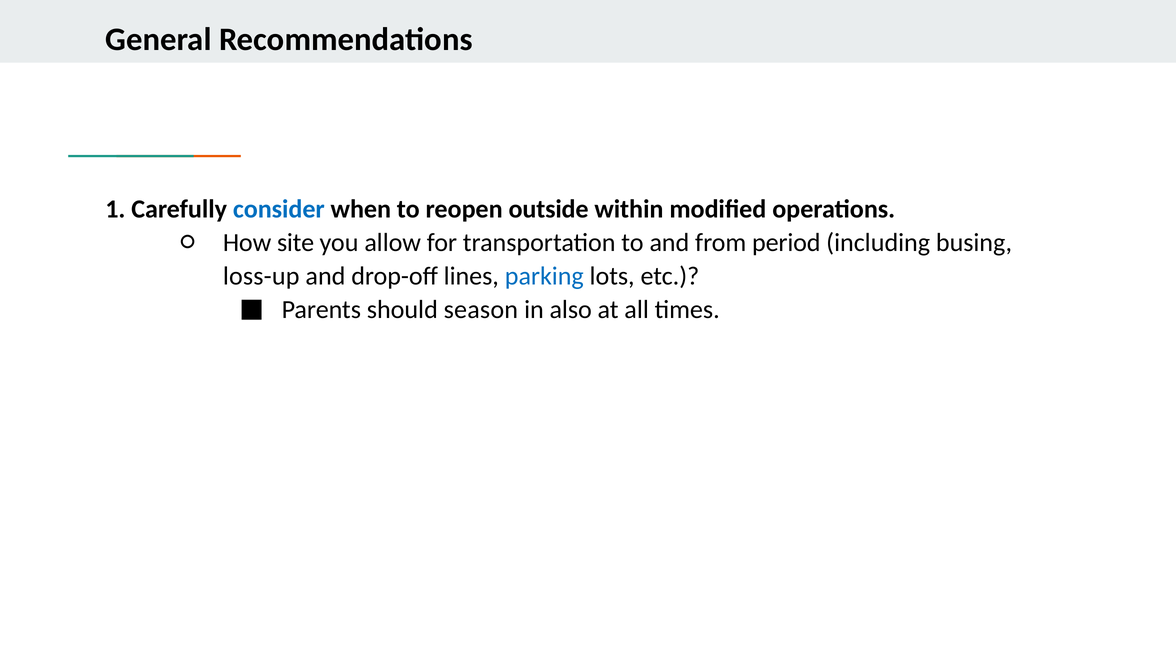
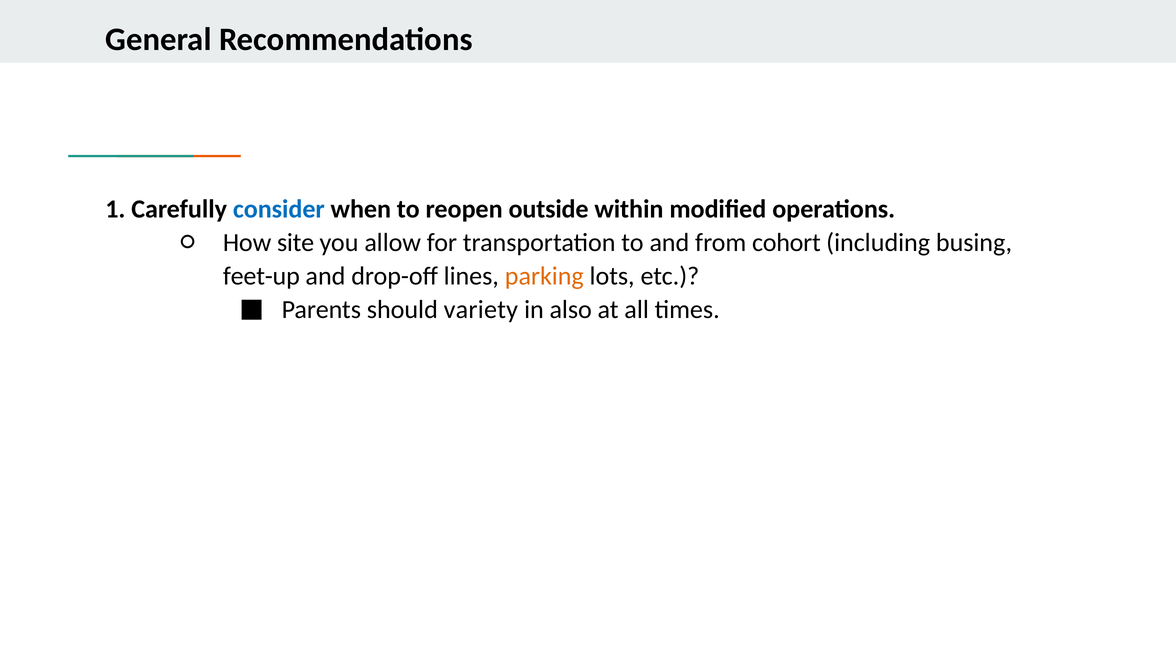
period: period -> cohort (786, 243)
loss-up: loss-up -> feet-up (261, 276)
parking colour: blue -> orange (544, 276)
season: season -> variety (481, 310)
